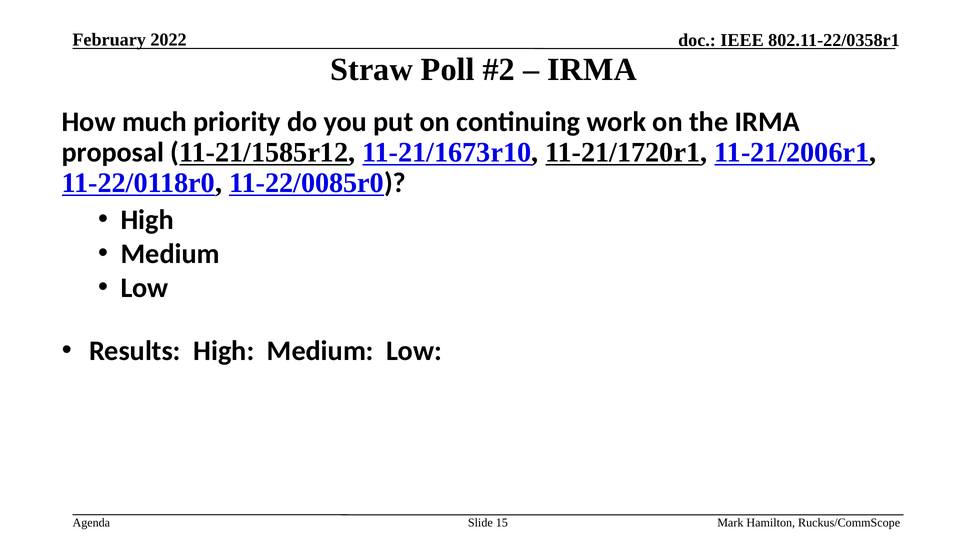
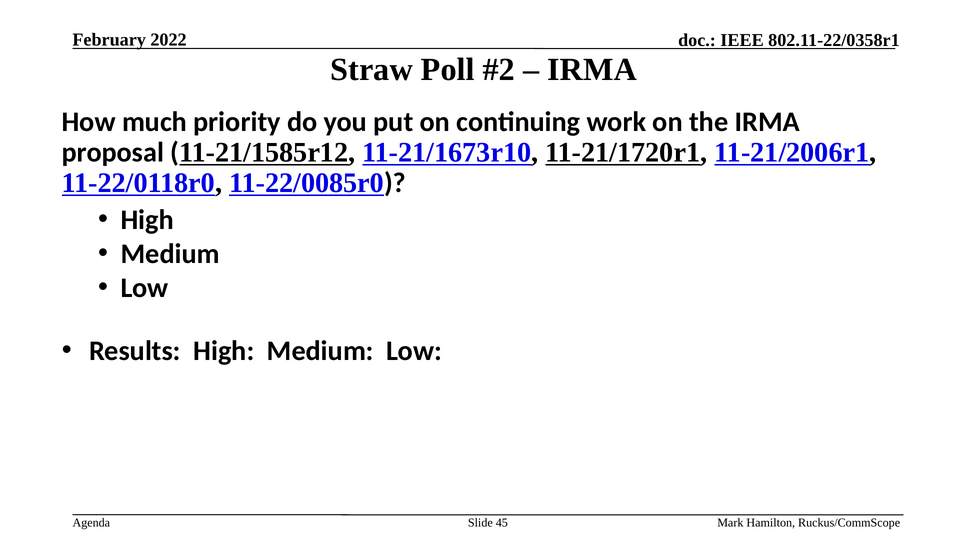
15: 15 -> 45 (502, 522)
